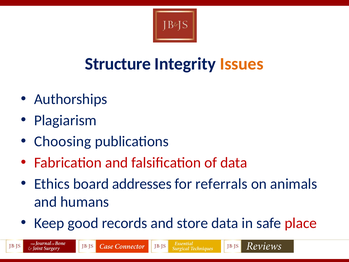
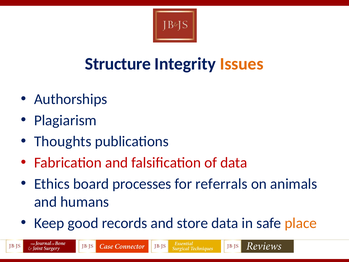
Choosing: Choosing -> Thoughts (63, 141)
addresses: addresses -> processes (142, 184)
place colour: red -> orange (301, 223)
